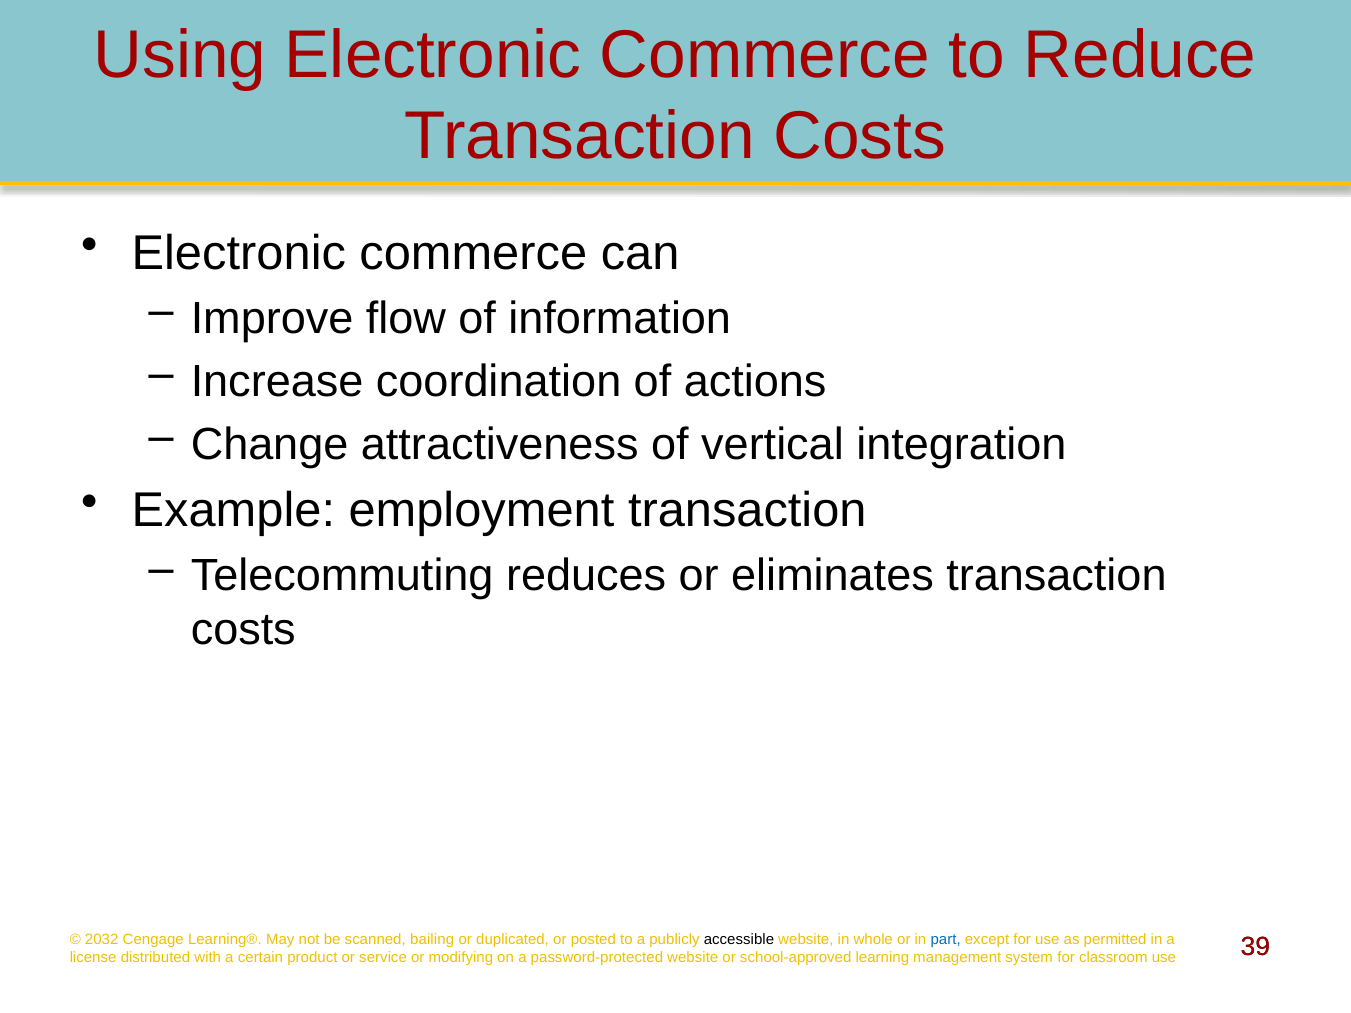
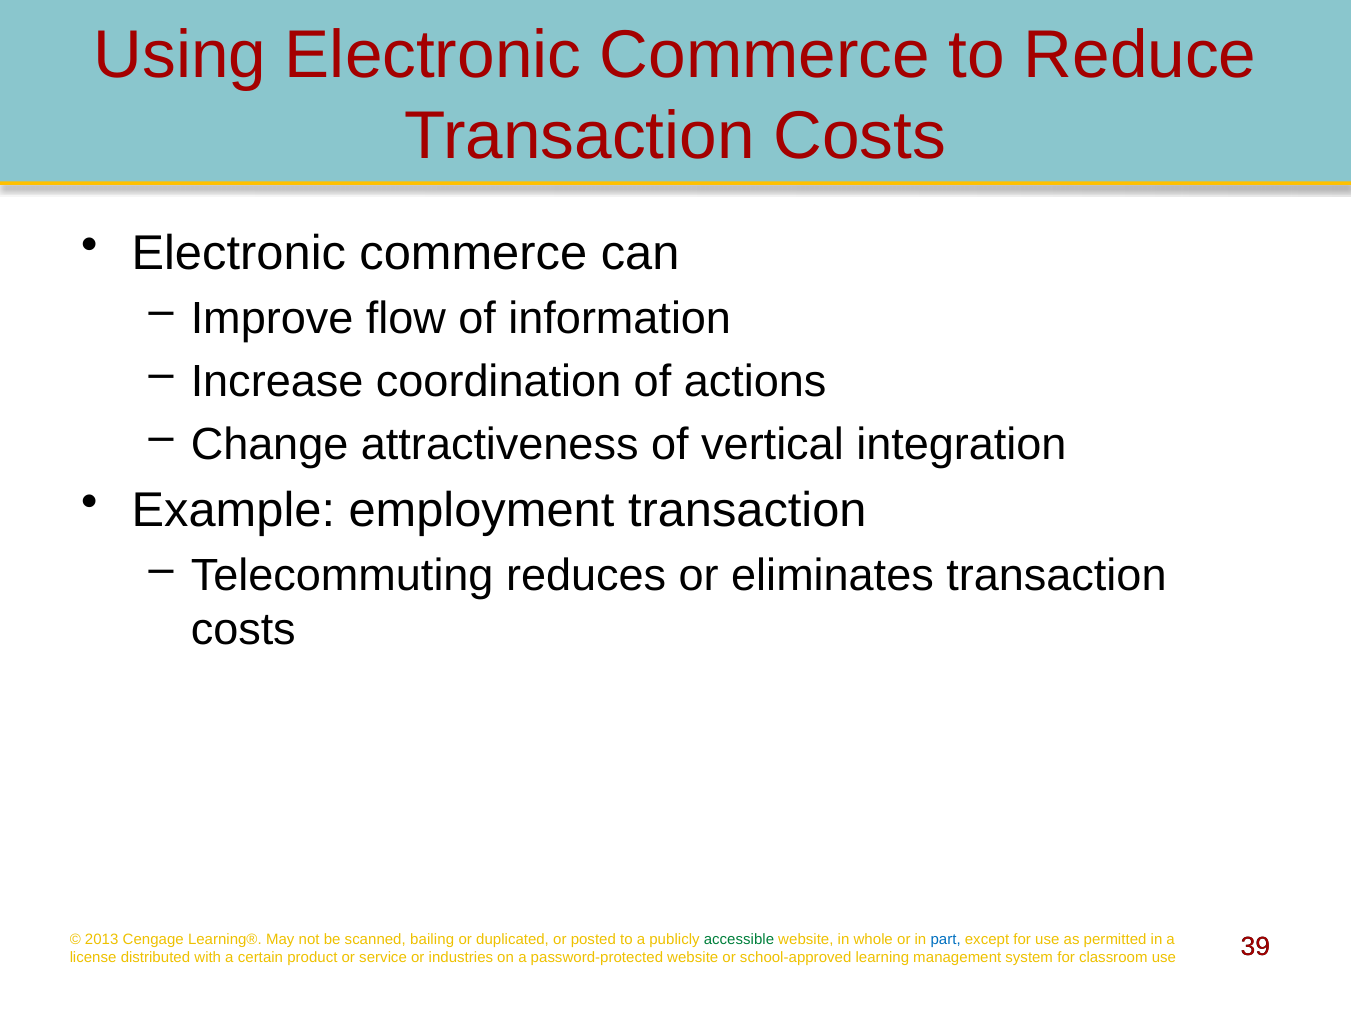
2032: 2032 -> 2013 (102, 940)
accessible colour: black -> green (739, 940)
modifying: modifying -> industries (461, 958)
